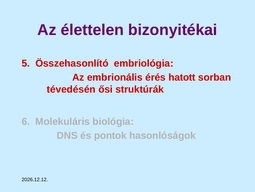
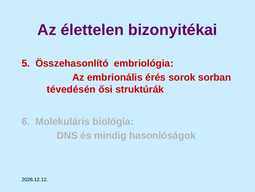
hatott: hatott -> sorok (182, 77)
pontok: pontok -> mindig (110, 135)
